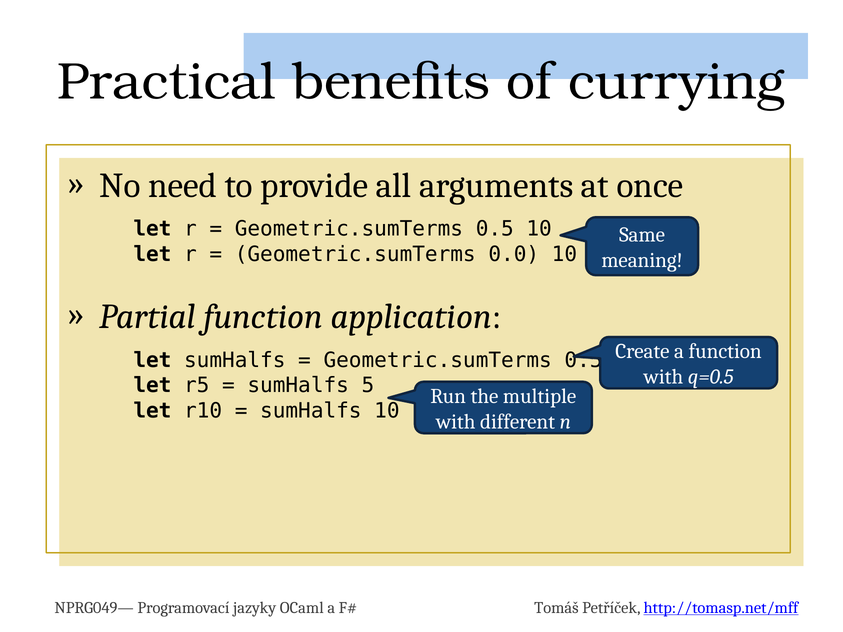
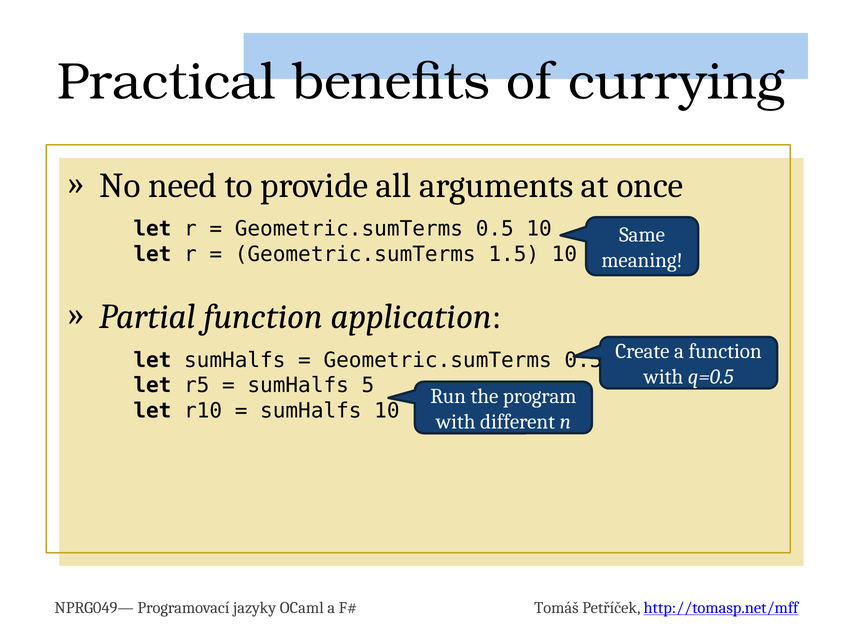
0.0: 0.0 -> 1.5 (514, 254)
multiple: multiple -> program (540, 396)
